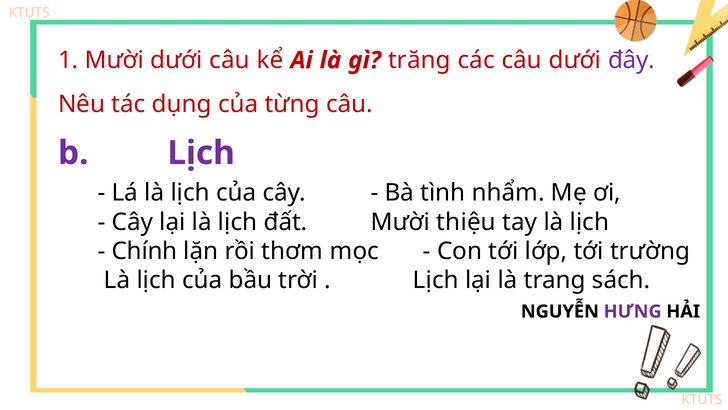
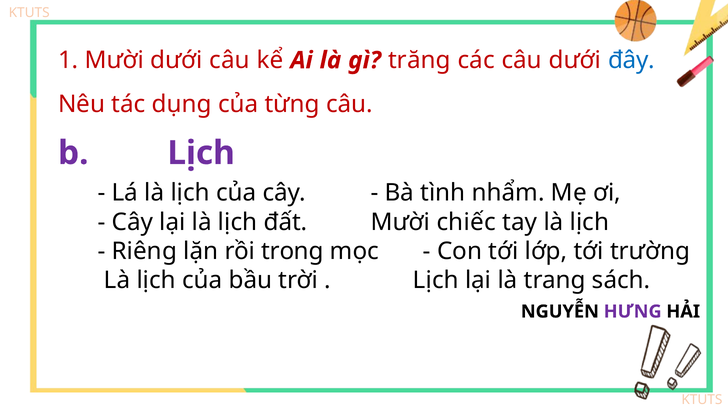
đây colour: purple -> blue (631, 60)
thiệu: thiệu -> chiếc (466, 222)
Chính: Chính -> Riêng (144, 251)
thơm: thơm -> trong (292, 251)
